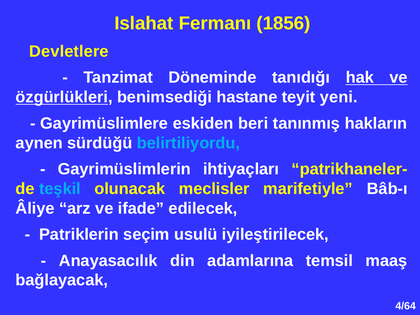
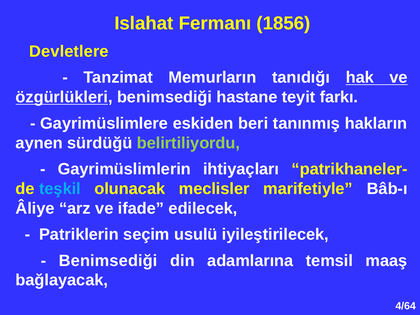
Döneminde: Döneminde -> Memurların (213, 78)
yeni: yeni -> farkı (339, 97)
belirtiliyordu colour: light blue -> light green (189, 143)
Anayasacılık: Anayasacılık -> Benimsediği (108, 261)
